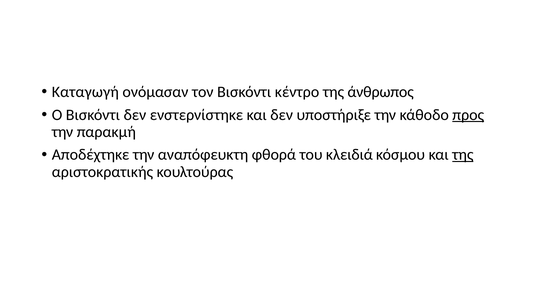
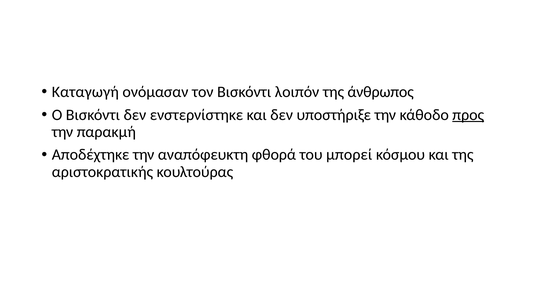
κέντρο: κέντρο -> λοιπόν (297, 92)
κλειδιά: κλειδιά -> μπορεί (349, 155)
της underline: present -> none (463, 155)
